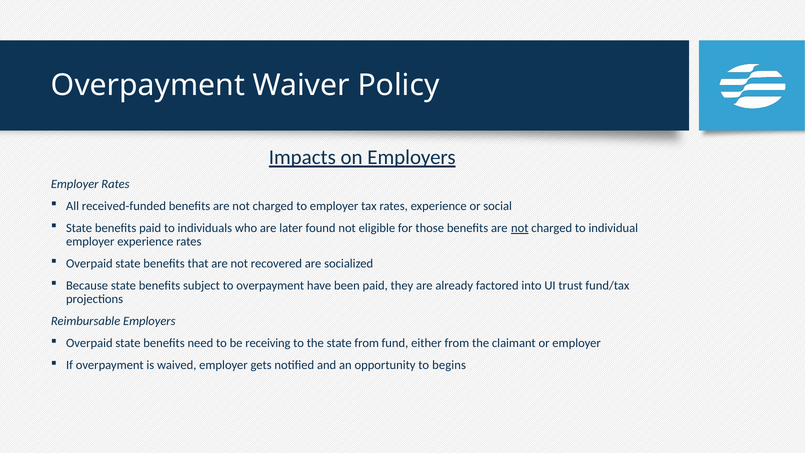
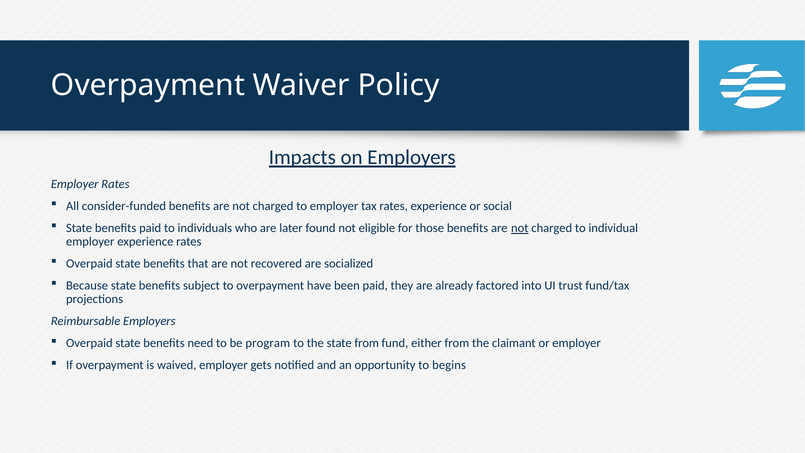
received-funded: received-funded -> consider-funded (124, 206)
receiving: receiving -> program (268, 343)
